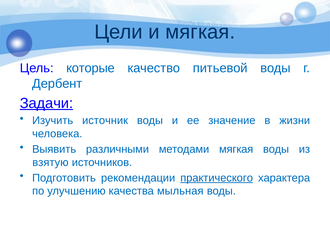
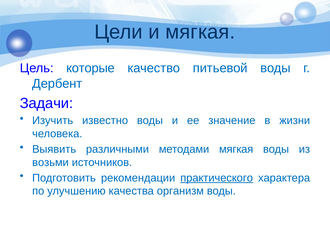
Задачи underline: present -> none (46, 103)
источник: источник -> известно (105, 120)
взятую: взятую -> возьми (50, 162)
мыльная: мыльная -> организм (180, 191)
